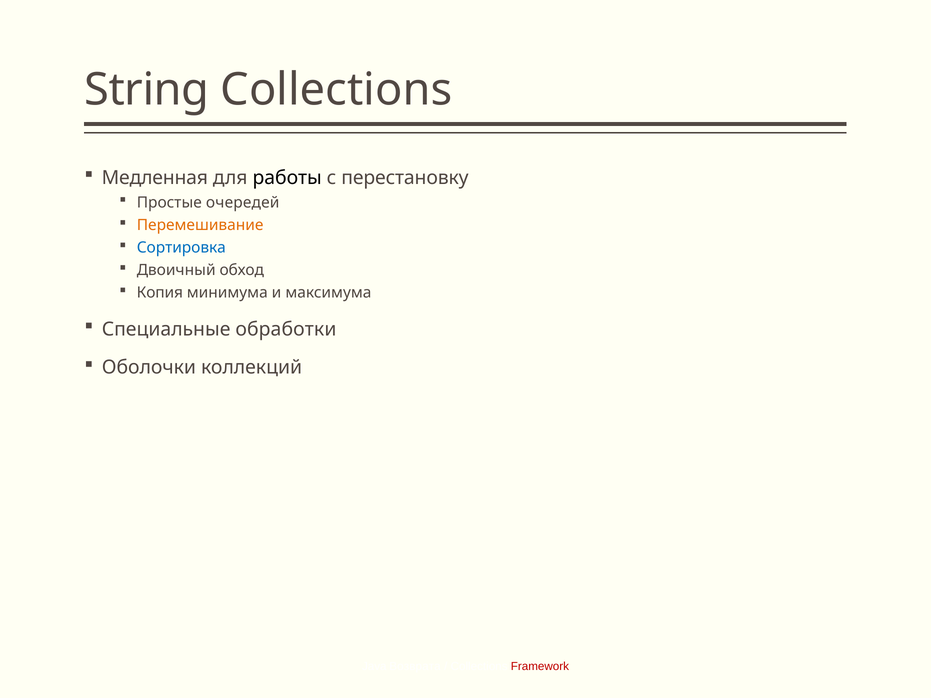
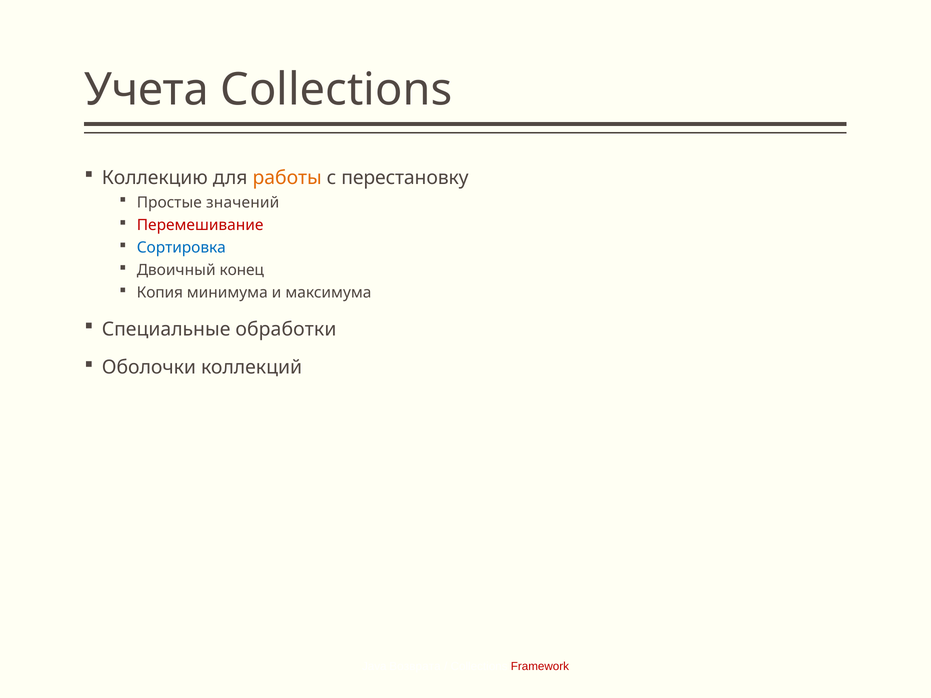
String: String -> Учета (147, 90)
Медленная: Медленная -> Коллекцию (155, 178)
работы colour: black -> orange (287, 178)
очередей: очередей -> значений (243, 203)
Перемешивание colour: orange -> red (200, 225)
обход: обход -> конец (242, 270)
